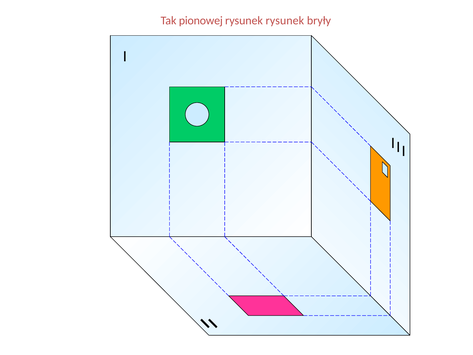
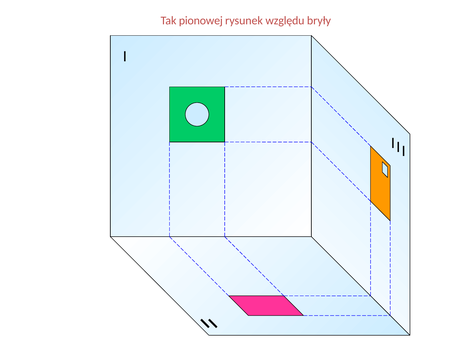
rysunek rysunek: rysunek -> względu (285, 21)
